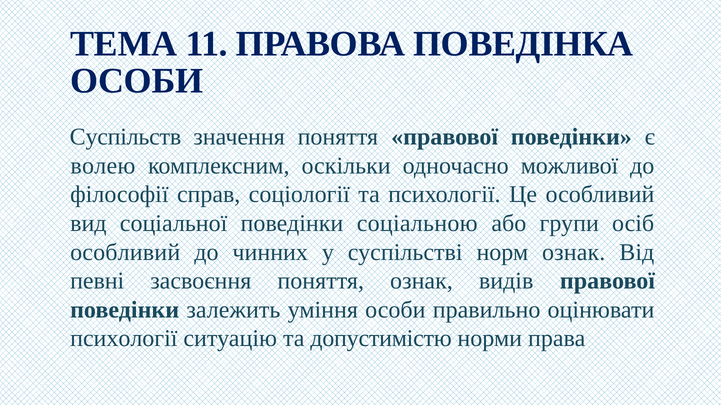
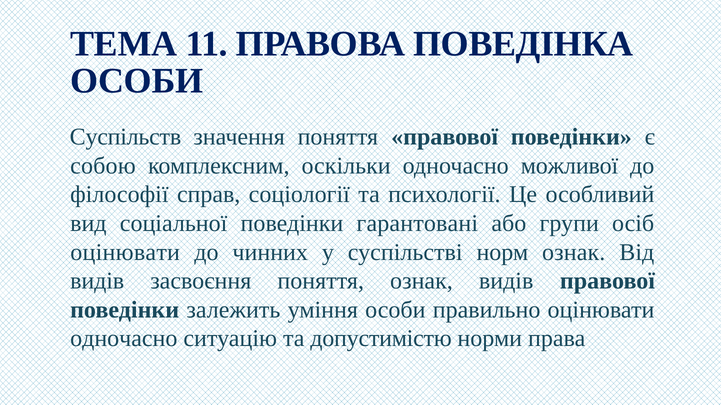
волею: волею -> собою (103, 166)
соціальною: соціальною -> гарантовані (417, 224)
особливий: особливий -> оцінювати (125, 252)
певні: певні -> видів (97, 281)
психології: психології -> одночасно (124, 339)
